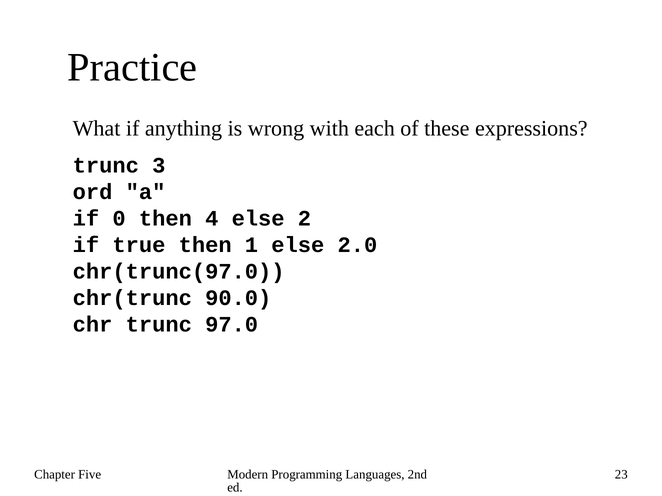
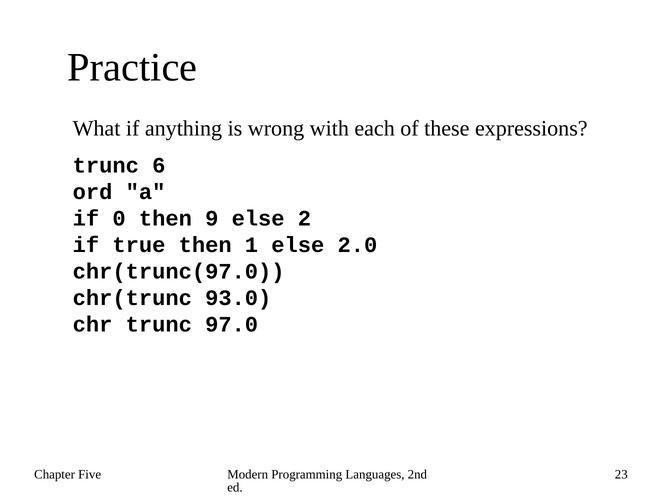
3: 3 -> 6 (159, 166)
4: 4 -> 9 (212, 219)
90.0: 90.0 -> 93.0 (238, 298)
